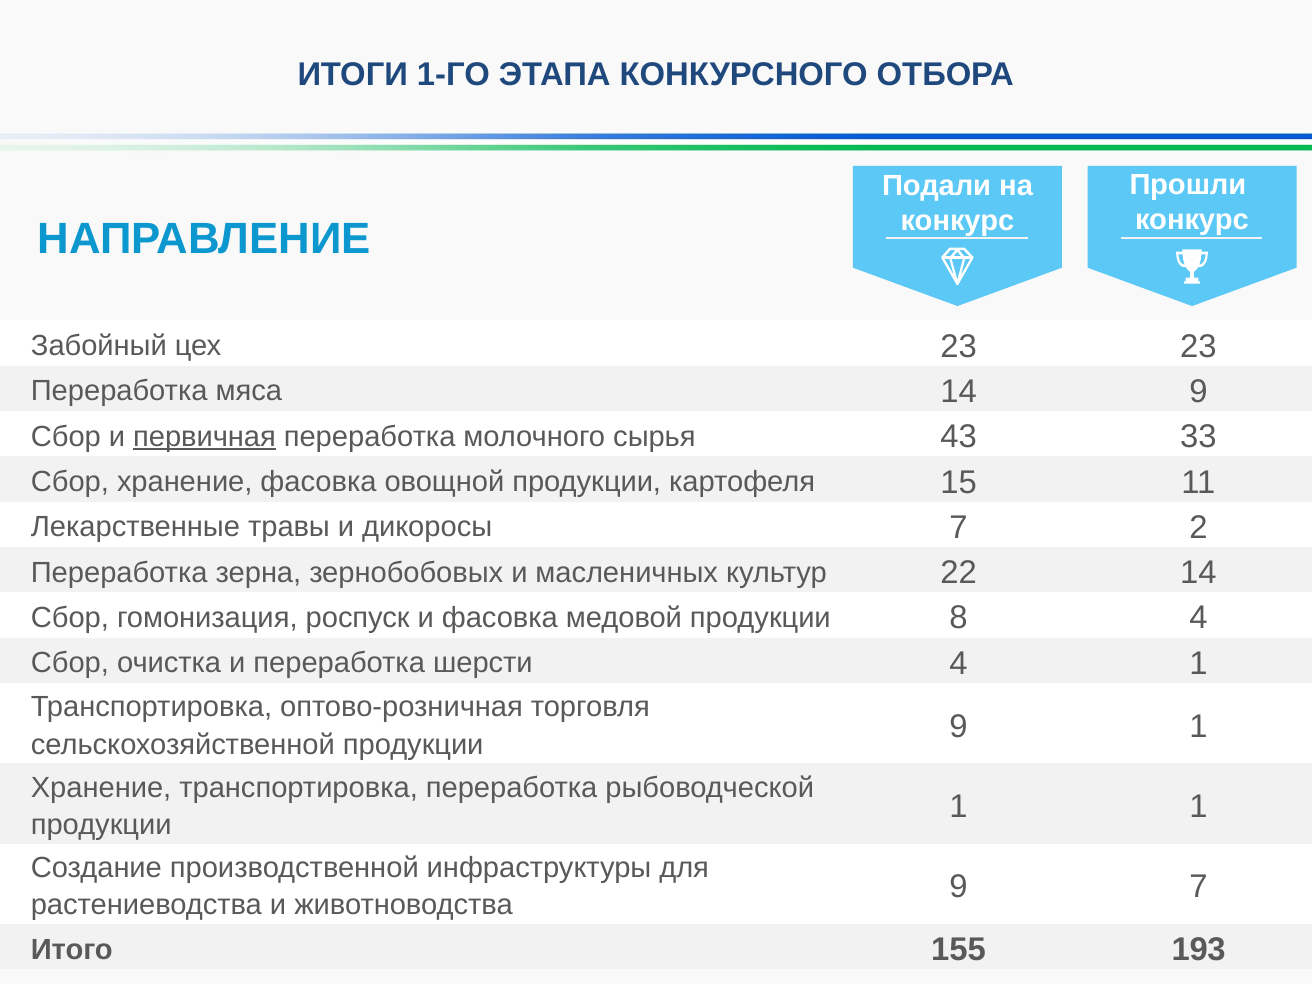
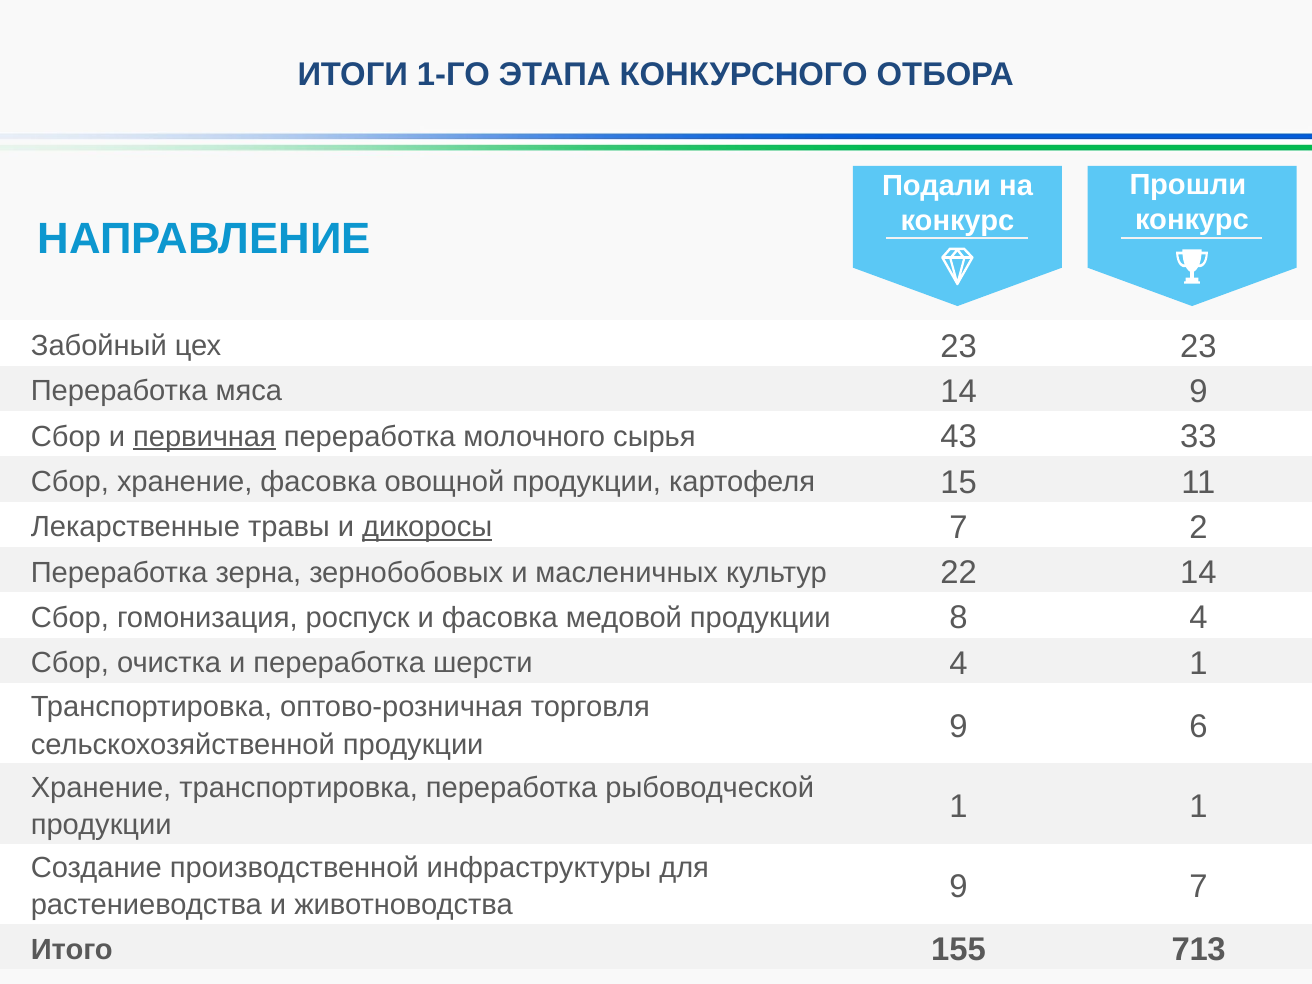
дикоросы underline: none -> present (427, 527)
9 1: 1 -> 6 (1198, 726)
193: 193 -> 713 (1199, 950)
